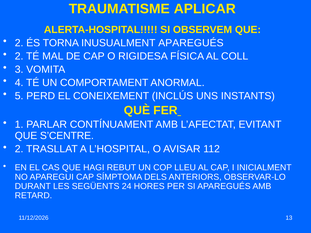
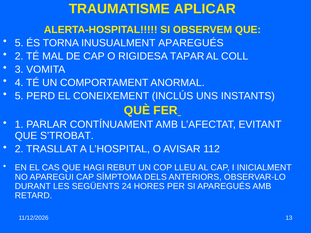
2: 2 -> 5 (19, 43)
FÍSICA: FÍSICA -> TAPAR (187, 56)
S’CENTRE: S’CENTRE -> S’TROBAT (67, 136)
